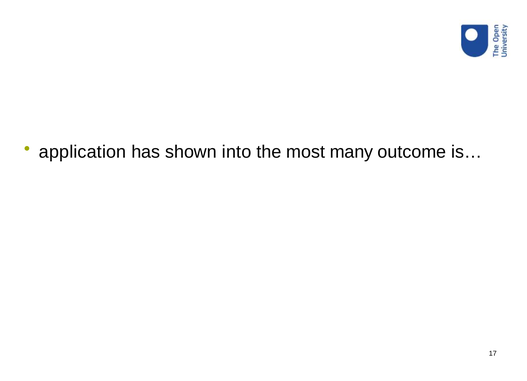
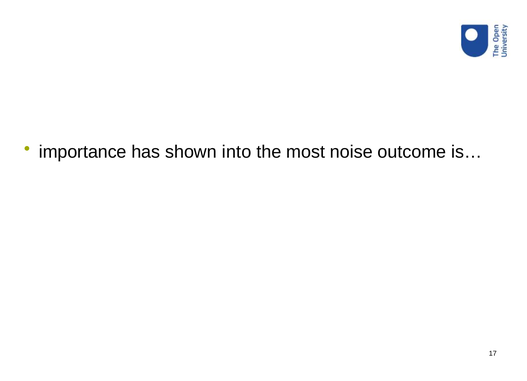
application: application -> importance (83, 152)
many: many -> noise (351, 152)
